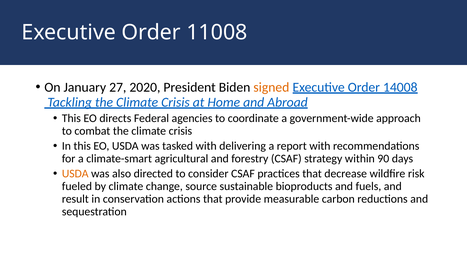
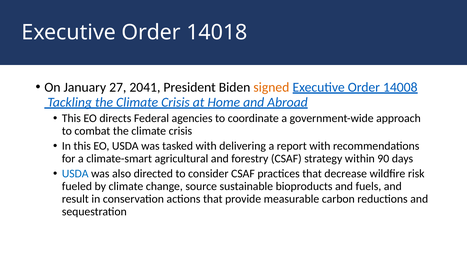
11008: 11008 -> 14018 (217, 32)
2020: 2020 -> 2041 (145, 87)
USDA colour: orange -> blue (75, 173)
